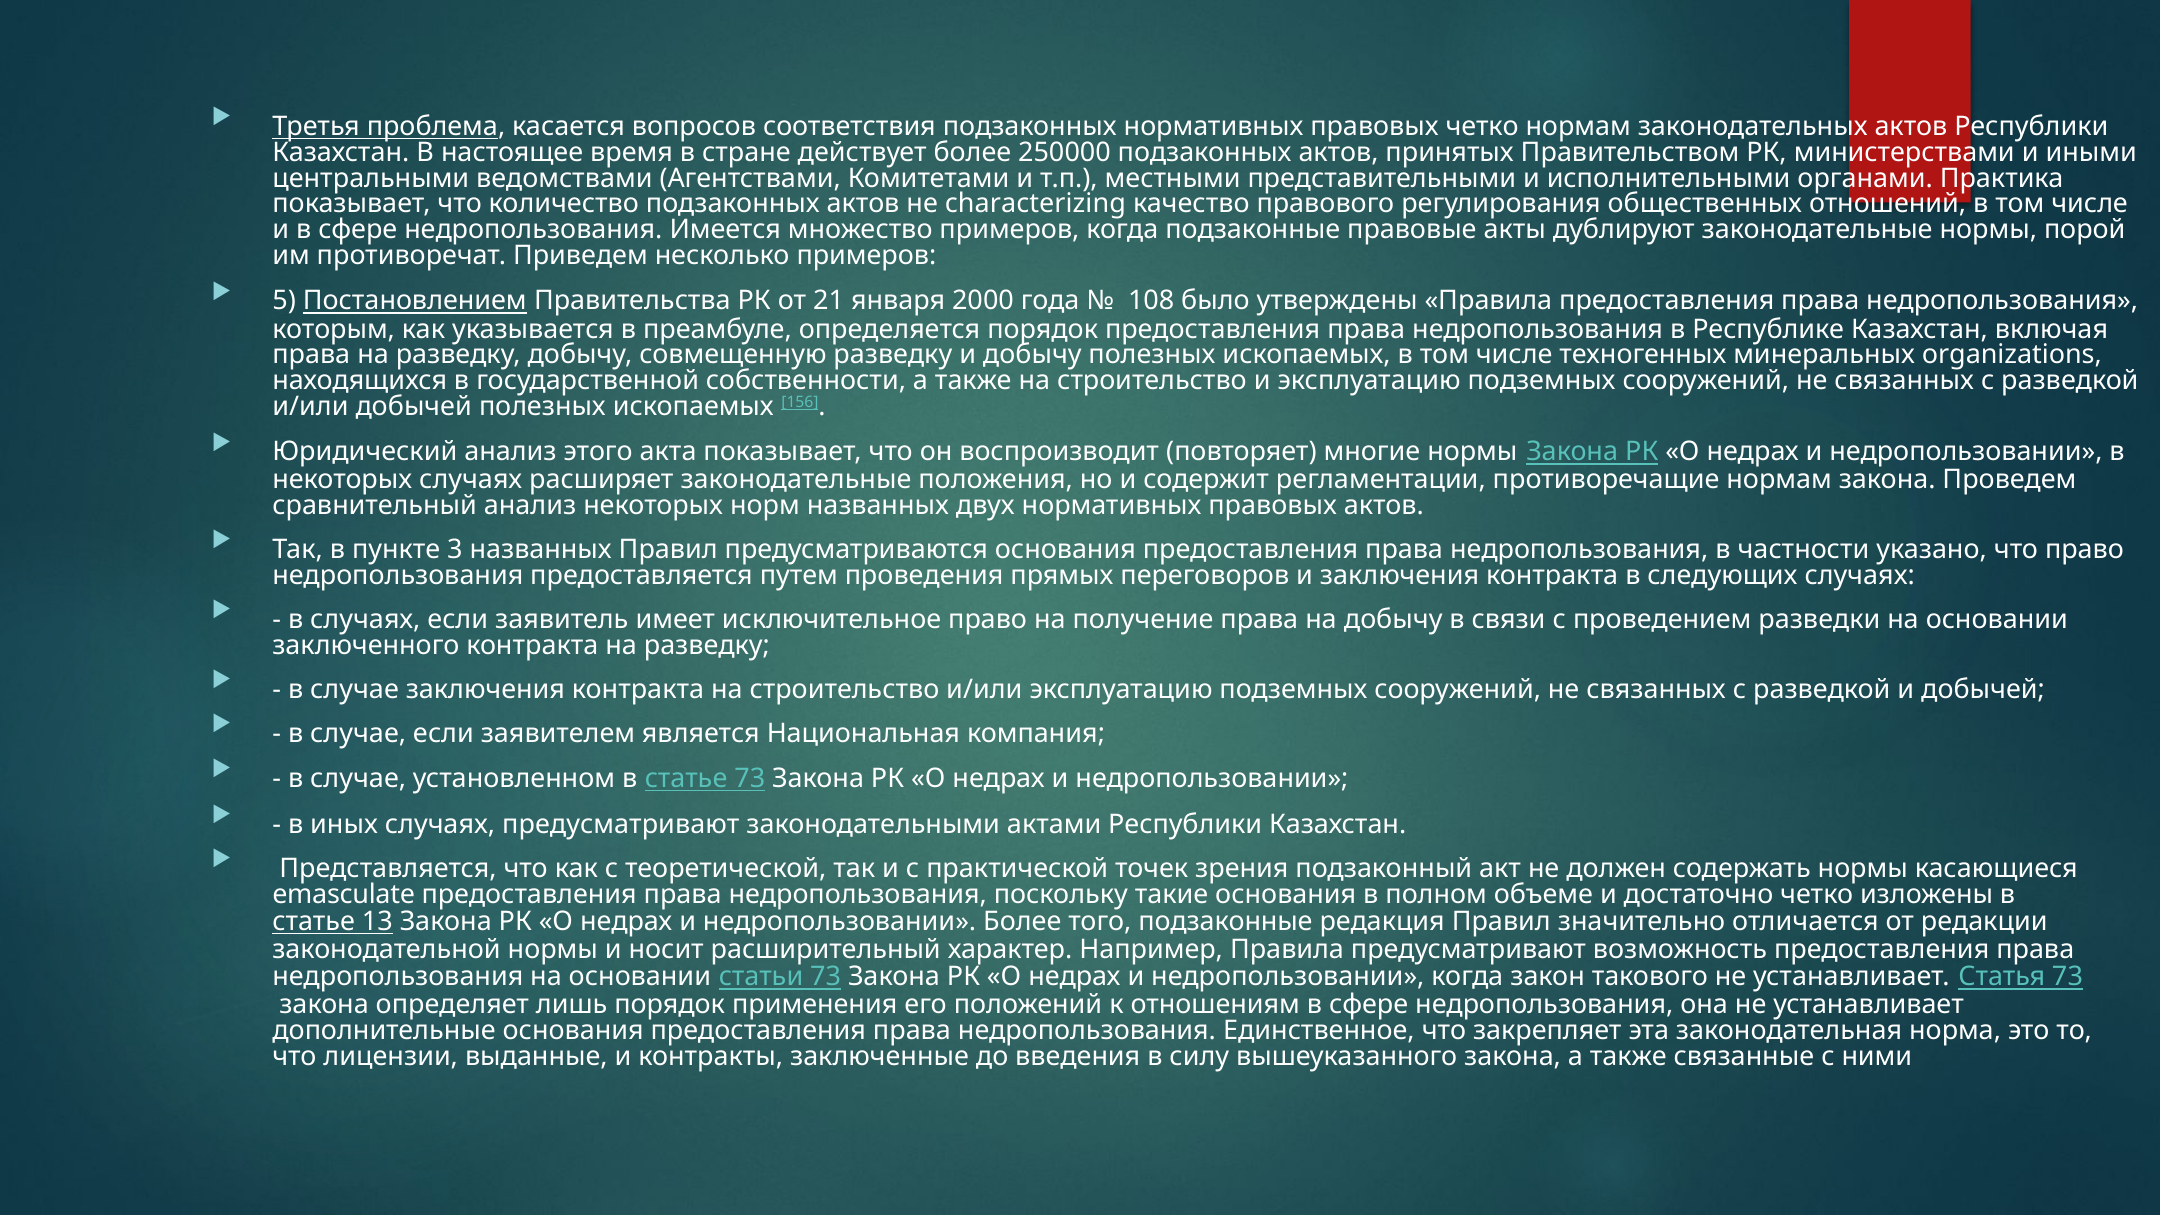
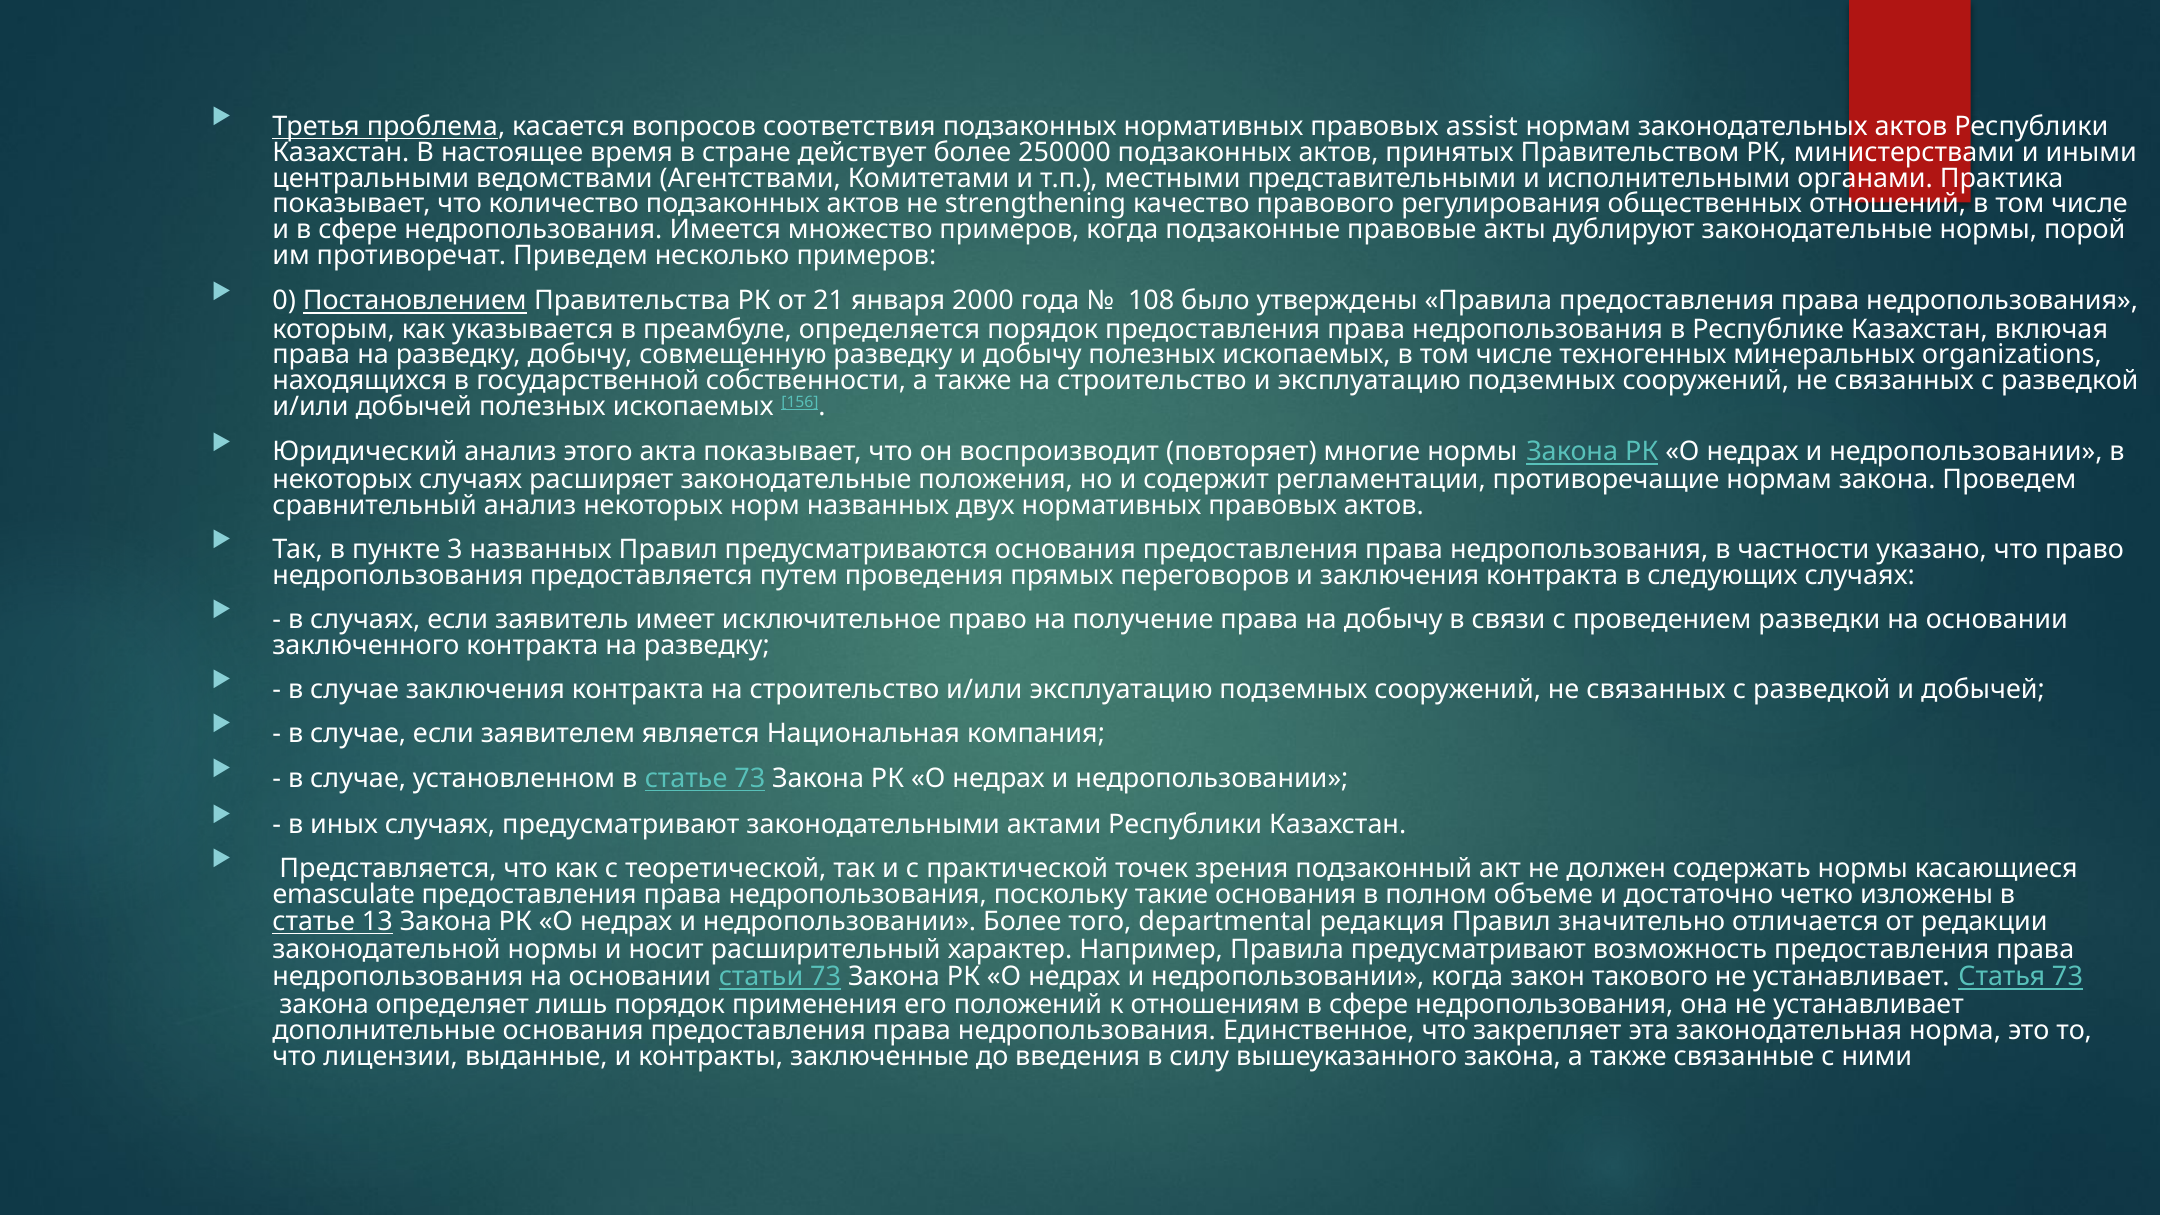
правовых четко: четко -> assist (1482, 126)
characterizing: characterizing -> strengthening (1035, 204)
5: 5 -> 0 (284, 301)
того подзаконные: подзаконные -> departmental (1225, 921)
